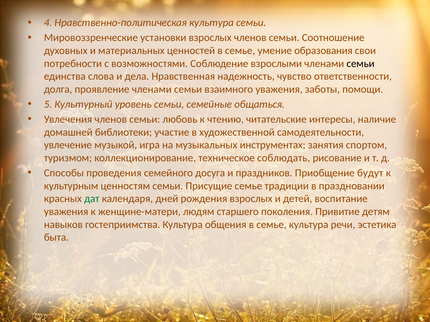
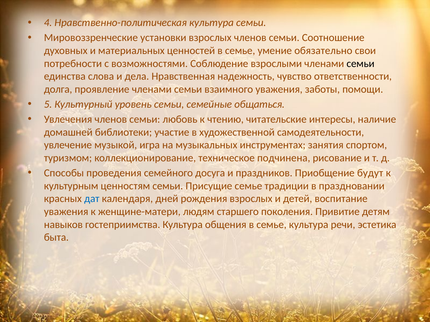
образования: образования -> обязательно (323, 51)
соблюдать: соблюдать -> подчинена (284, 158)
дат colour: green -> blue (92, 199)
